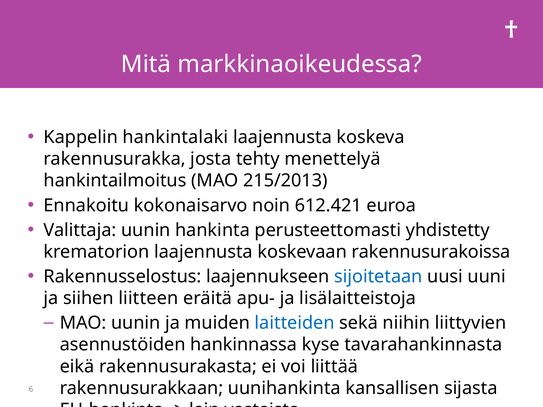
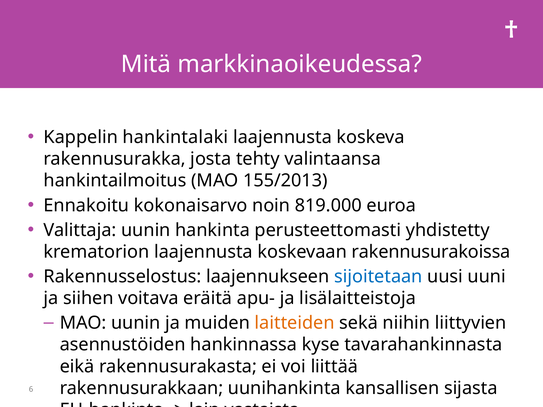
menettelyä: menettelyä -> valintaansa (333, 159)
215/2013: 215/2013 -> 155/2013 (285, 181)
612.421: 612.421 -> 819.000 (328, 206)
liitteen: liitteen -> voitava (149, 298)
laitteiden colour: blue -> orange (295, 323)
